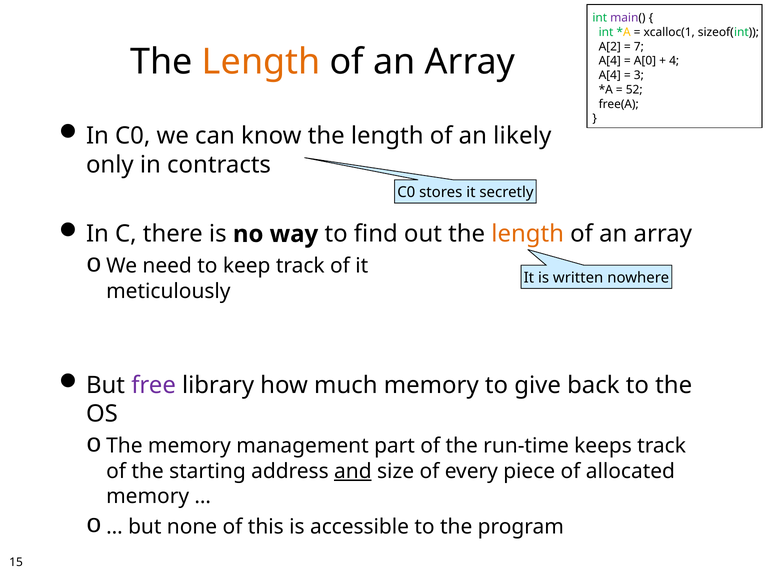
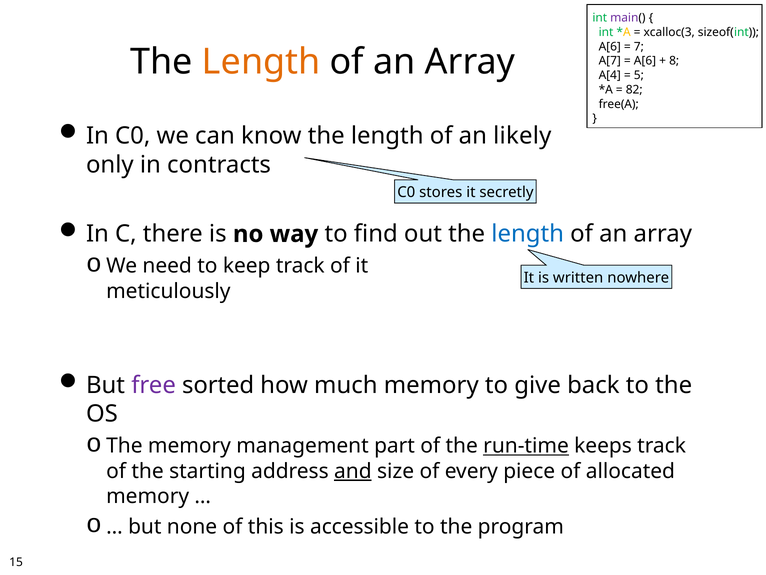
xcalloc(1: xcalloc(1 -> xcalloc(3 (669, 32)
A[2: A[2 -> A[6 (610, 47)
A[4: A[4 -> A[7 (610, 61)
A[0: A[0 -> A[6 (645, 61)
4: 4 -> 8 (674, 61)
3: 3 -> 5 (639, 75)
52: 52 -> 82 (634, 90)
length colour: orange -> blue (528, 234)
library: library -> sorted (218, 385)
run-time underline: none -> present (526, 446)
